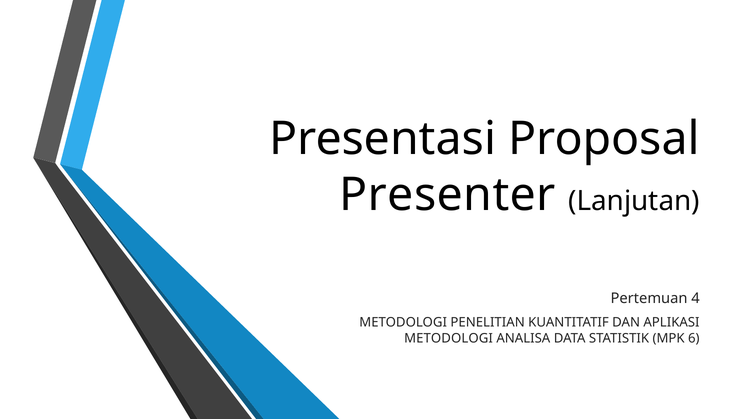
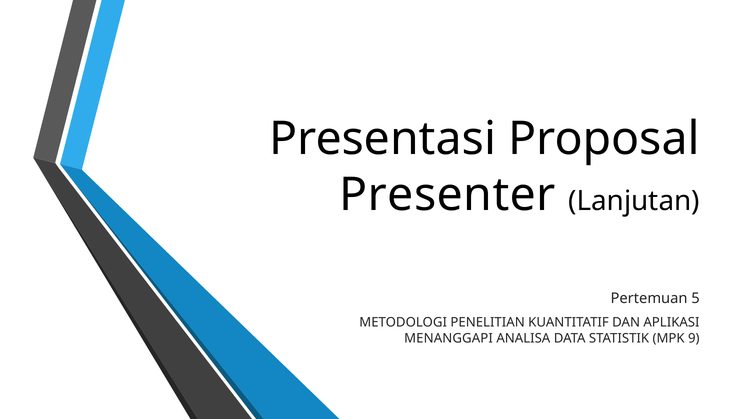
4: 4 -> 5 (695, 298)
METODOLOGI: METODOLOGI -> MENANGGAPI (449, 338)
6: 6 -> 9 (694, 338)
